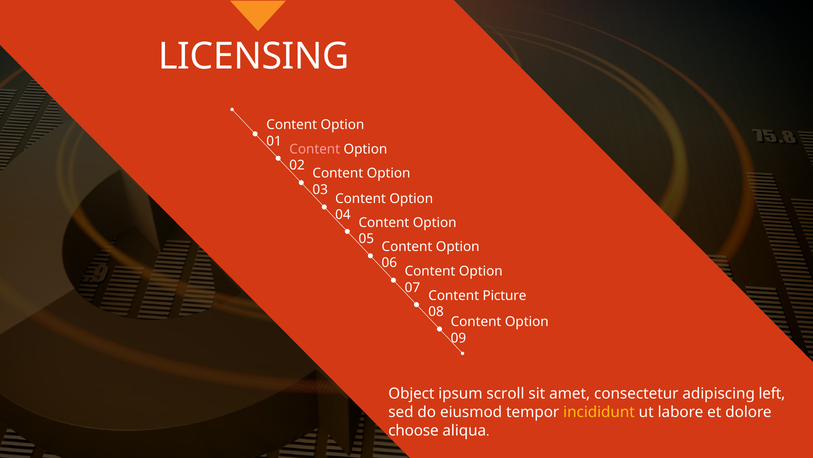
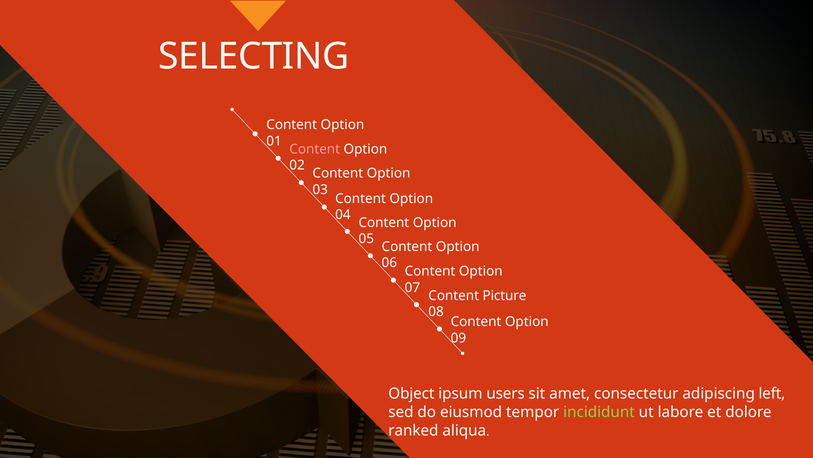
LICENSING: LICENSING -> SELECTING (254, 56)
scroll: scroll -> users (506, 393)
incididunt colour: yellow -> light green (599, 412)
choose: choose -> ranked (413, 430)
